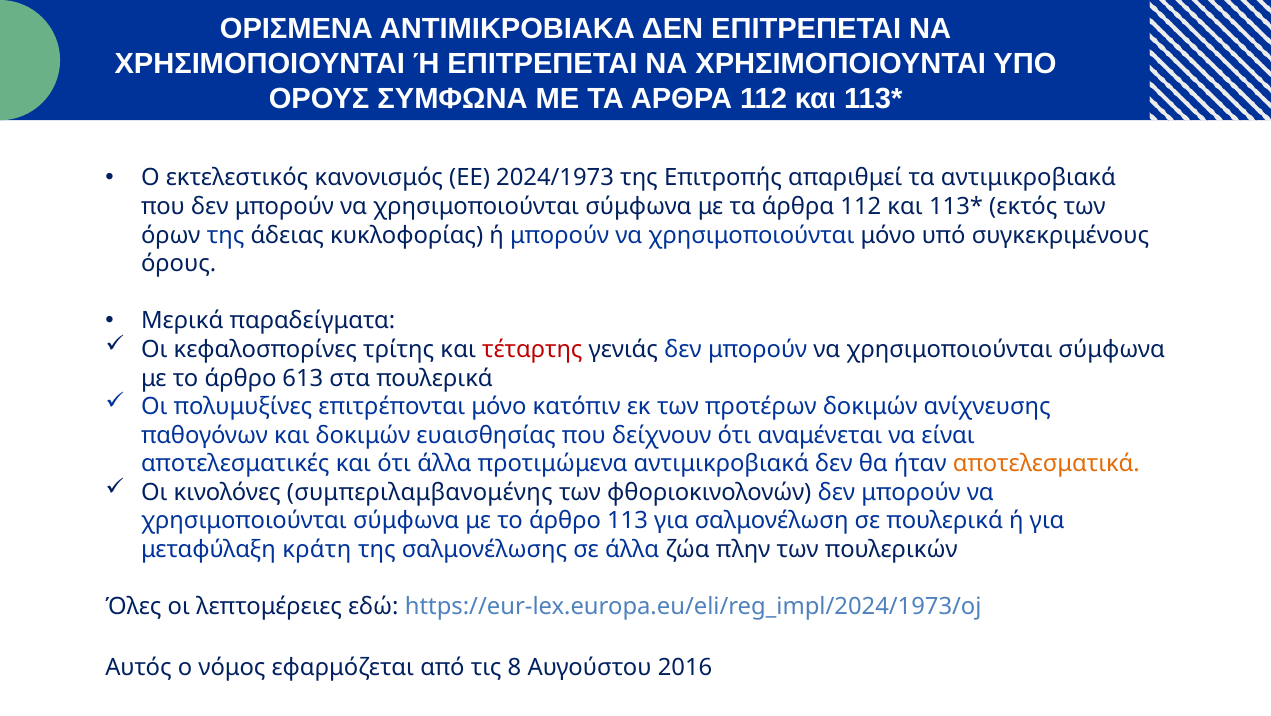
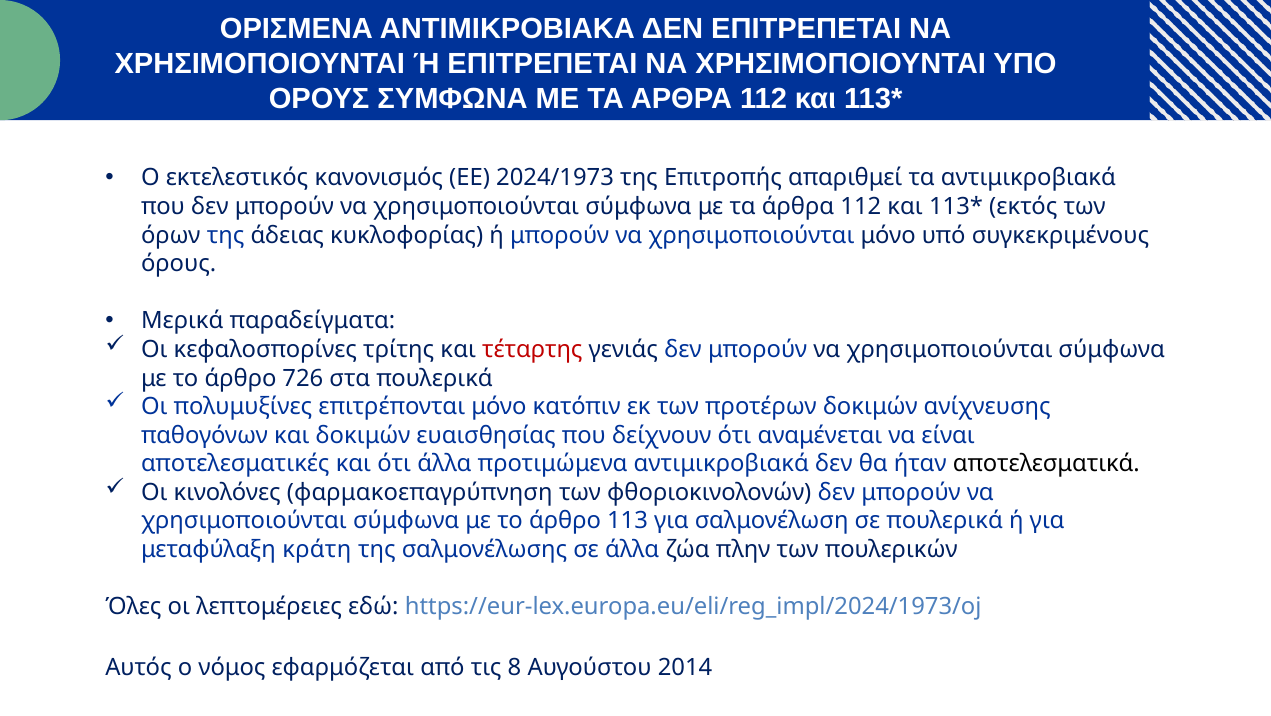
613: 613 -> 726 (303, 378)
αποτελεσματικά colour: orange -> black (1046, 464)
συμπεριλαμβανομένης: συμπεριλαμβανομένης -> φαρμακοεπαγρύπνηση (420, 493)
2016: 2016 -> 2014 (685, 668)
